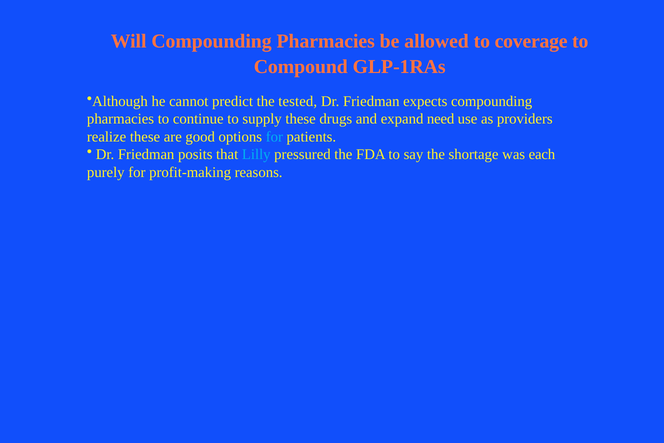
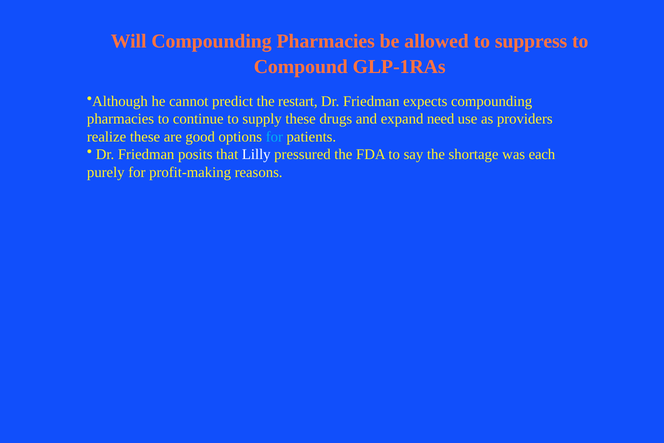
coverage: coverage -> suppress (531, 41)
tested: tested -> restart (298, 101)
Lilly colour: light blue -> white (256, 154)
